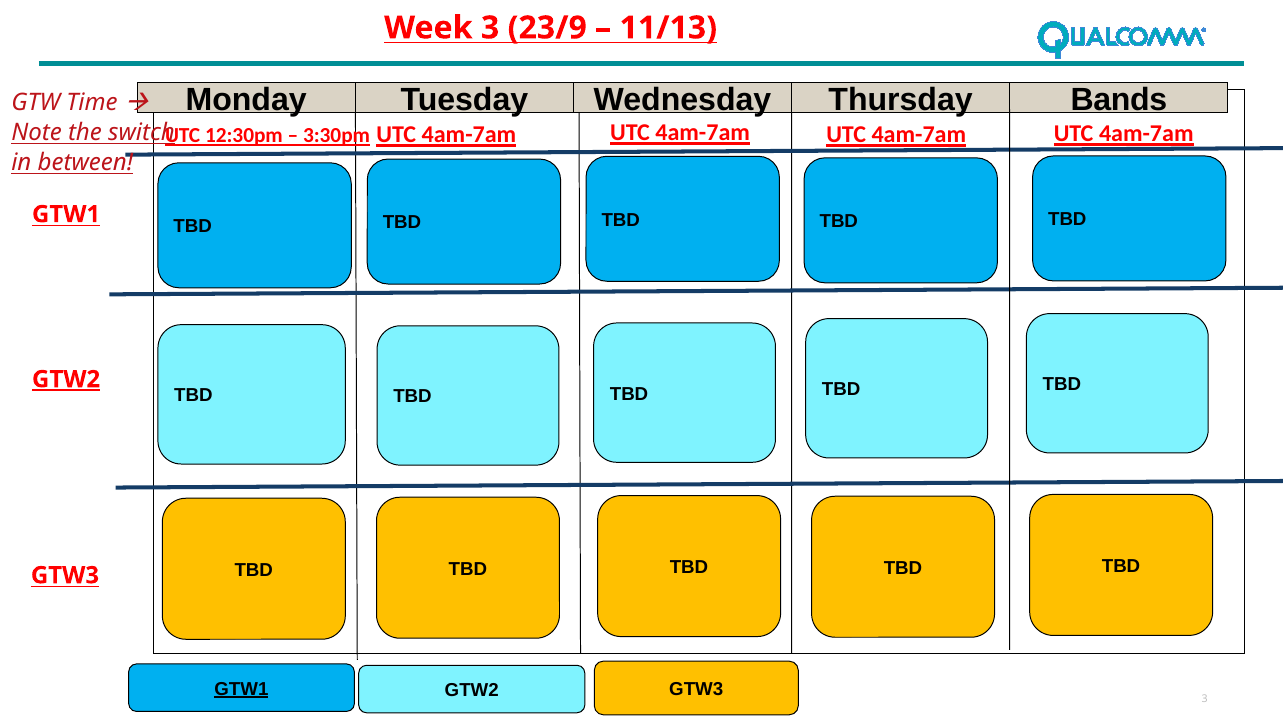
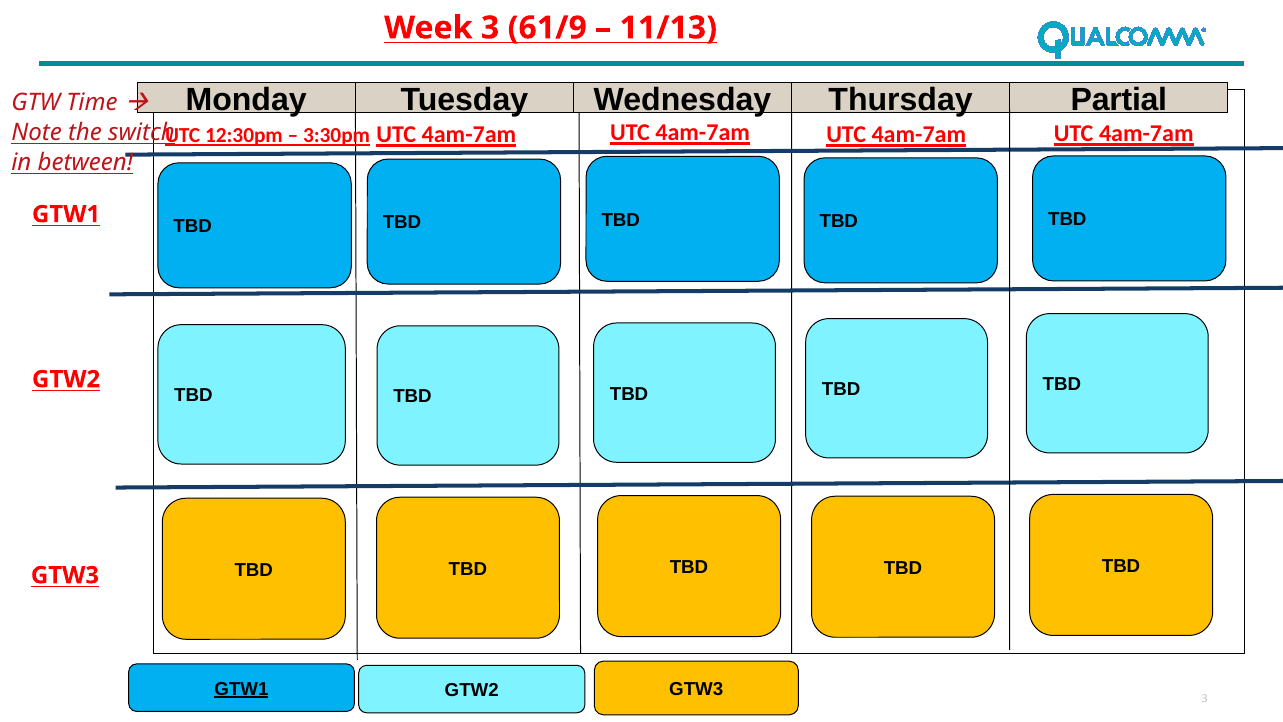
23/9: 23/9 -> 61/9 (547, 28)
Bands: Bands -> Partial (1119, 100)
GTW2 underline: present -> none (66, 379)
